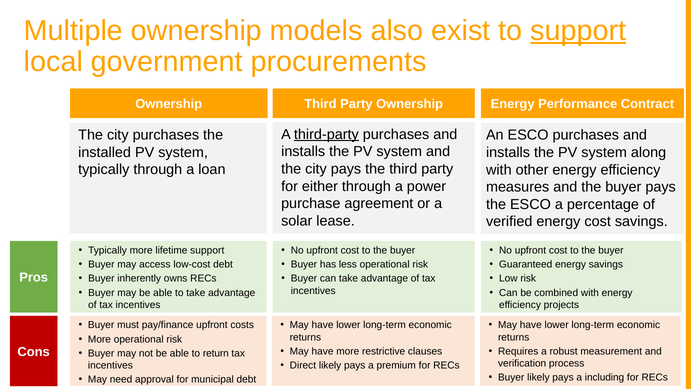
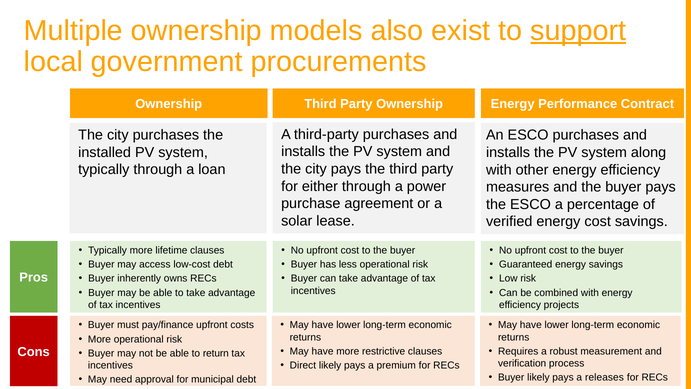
third-party underline: present -> none (326, 134)
lifetime support: support -> clauses (207, 250)
including: including -> releases (604, 377)
